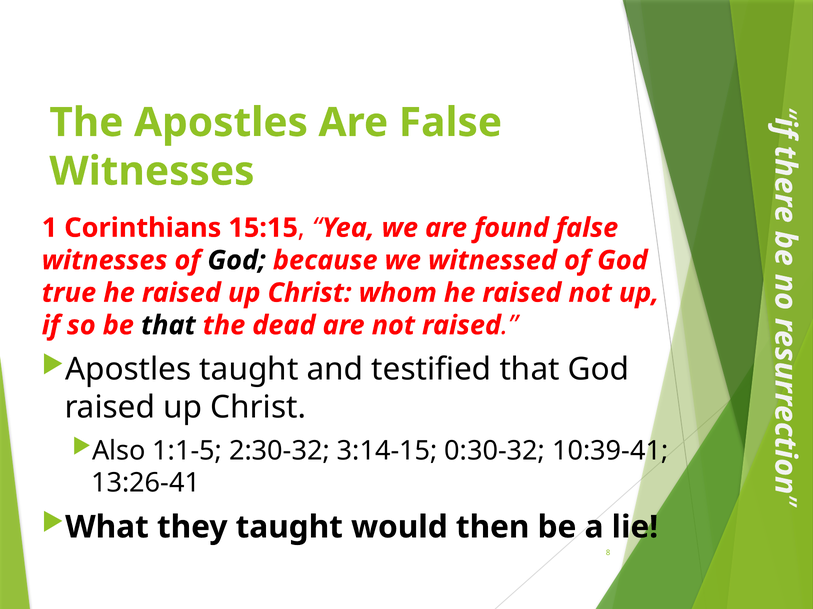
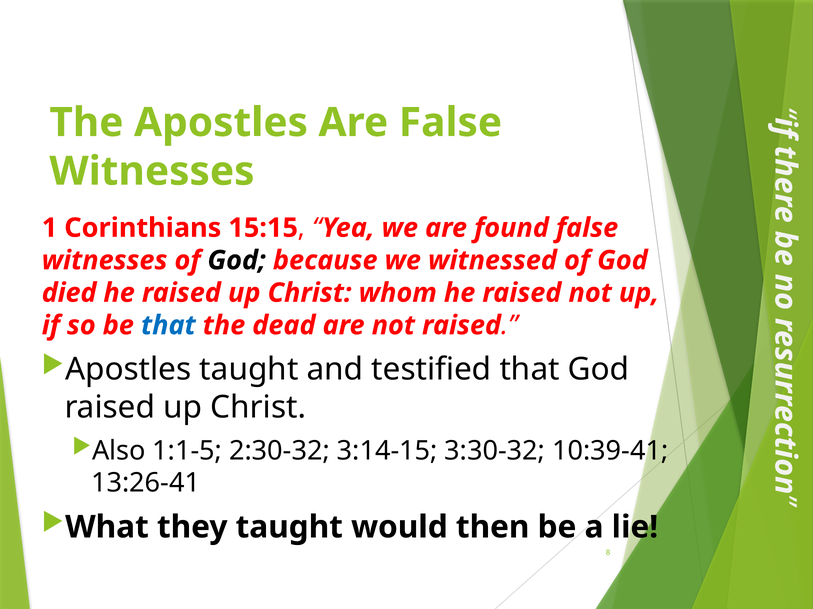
true: true -> died (69, 293)
that colour: black -> blue (168, 326)
0:30-32: 0:30-32 -> 3:30-32 (495, 451)
